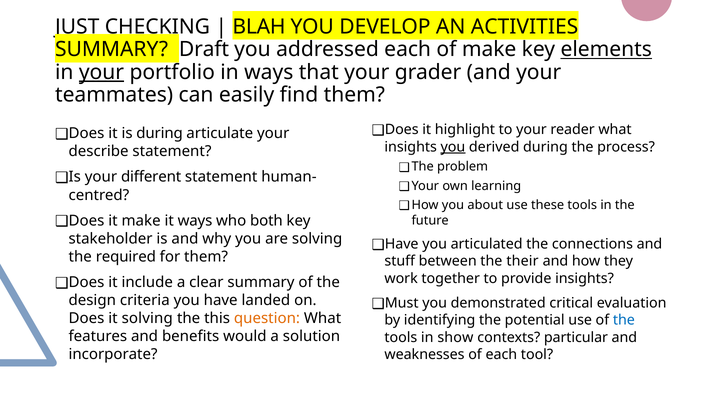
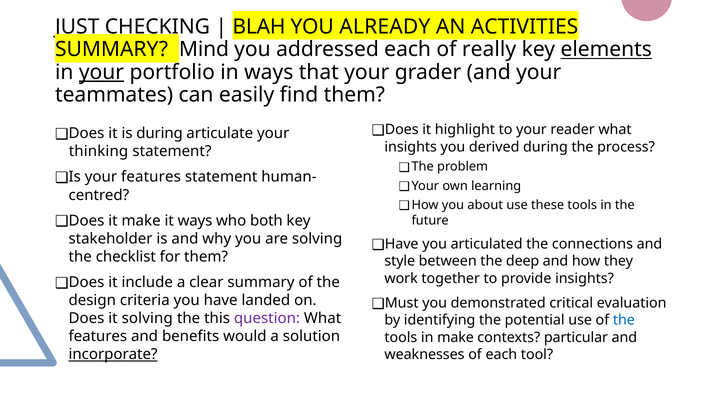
DEVELOP: DEVELOP -> ALREADY (385, 27)
Draft: Draft -> Mind (204, 49)
of make: make -> really (489, 49)
you underline: present -> none (453, 147)
describe: describe -> thinking (99, 151)
your different: different -> features (151, 177)
required: required -> checklist (126, 257)
stuff: stuff -> style (400, 261)
their: their -> deep (523, 261)
question colour: orange -> purple (267, 319)
in show: show -> make (456, 337)
incorporate underline: none -> present (113, 355)
